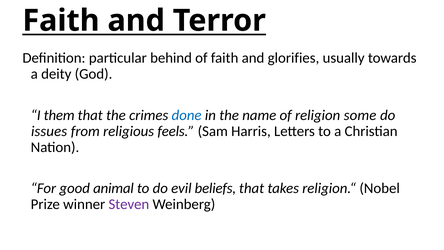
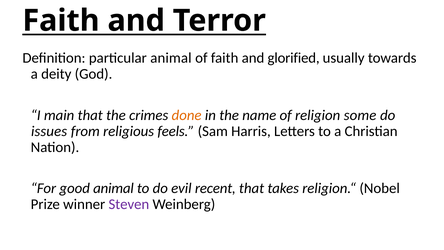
particular behind: behind -> animal (171, 58)
glorifies: glorifies -> glorified (294, 58)
them: them -> main (59, 115)
done colour: blue -> orange (187, 115)
beliefs: beliefs -> recent (215, 188)
